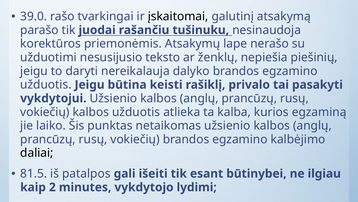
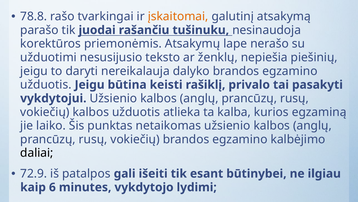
39.0: 39.0 -> 78.8 (34, 16)
įskaitomai colour: black -> orange (178, 16)
81.5: 81.5 -> 72.9 (34, 173)
2: 2 -> 6 (52, 187)
